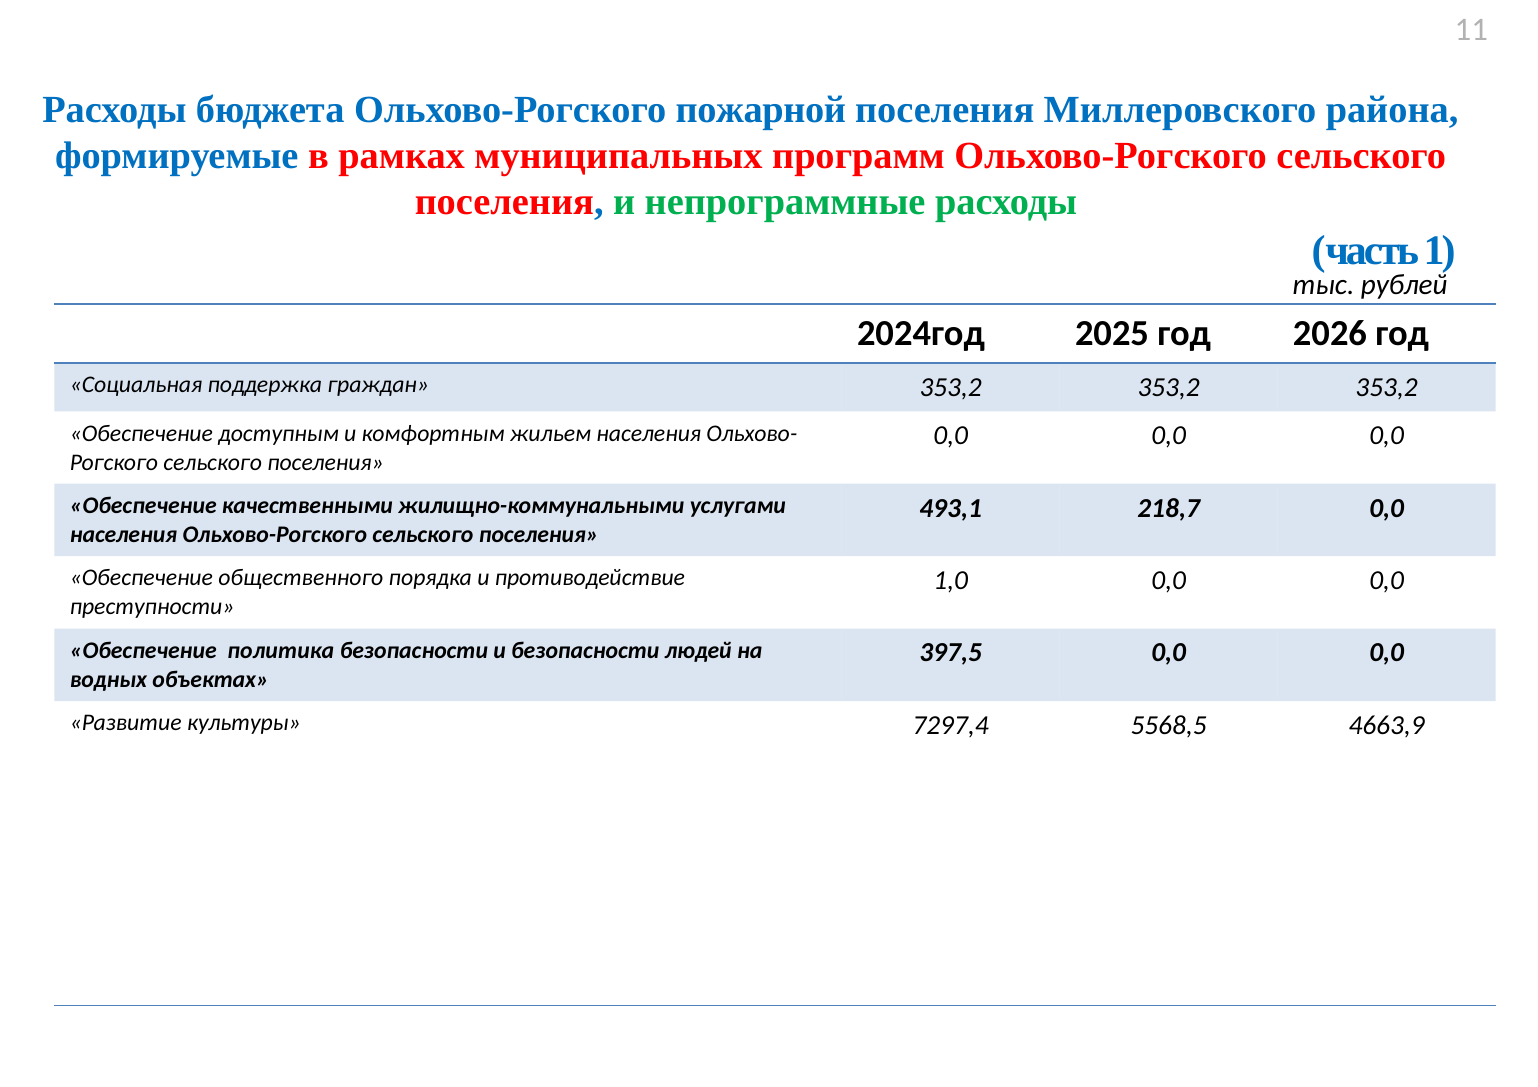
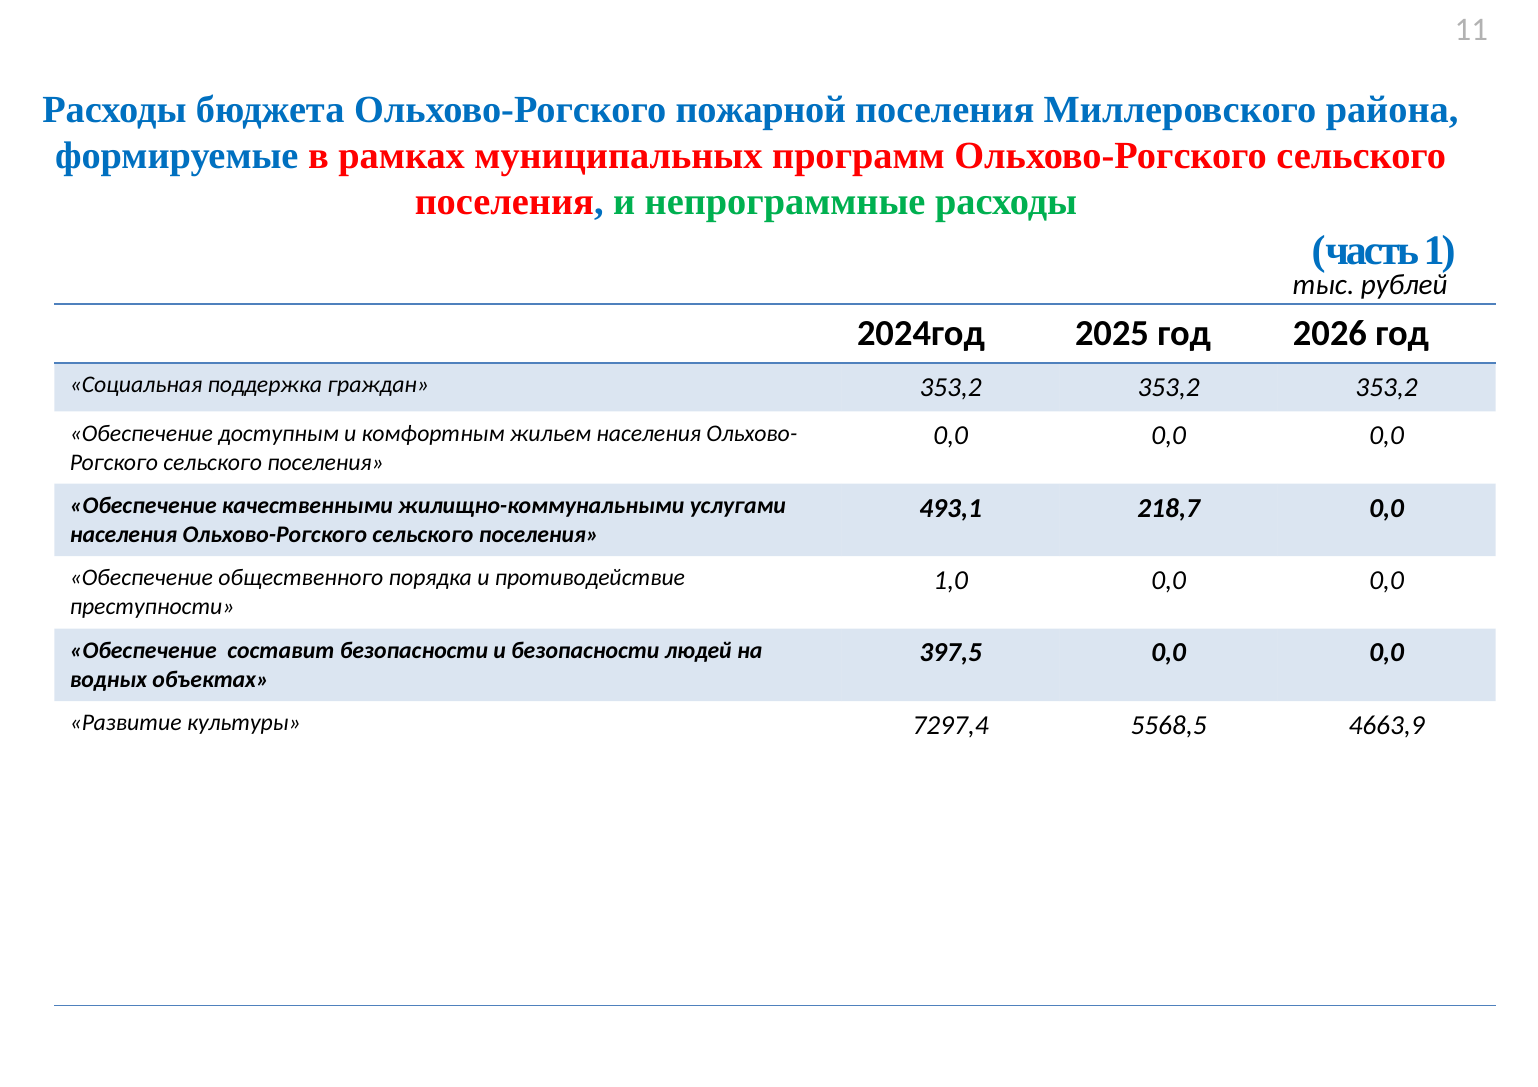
политика: политика -> составит (281, 650)
